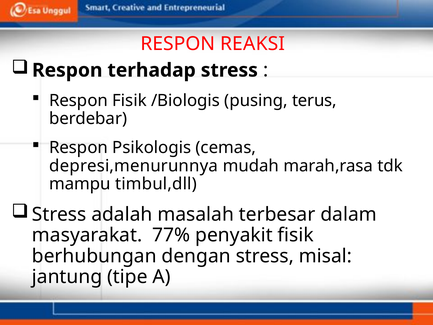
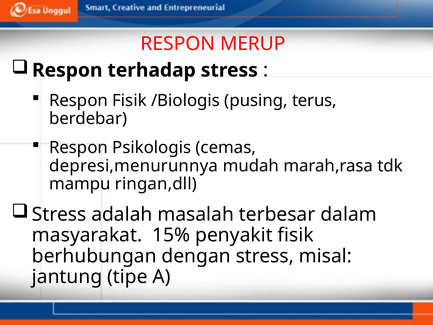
REAKSI: REAKSI -> MERUP (253, 44)
timbul,dll: timbul,dll -> ringan,dll (156, 184)
77%: 77% -> 15% (171, 235)
